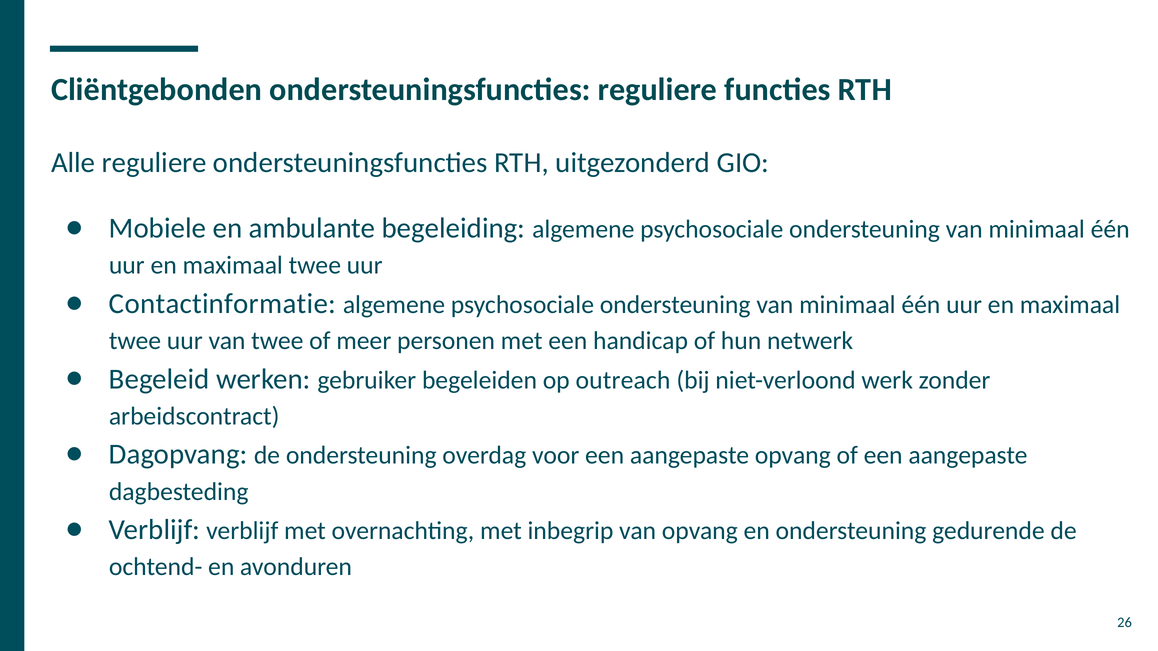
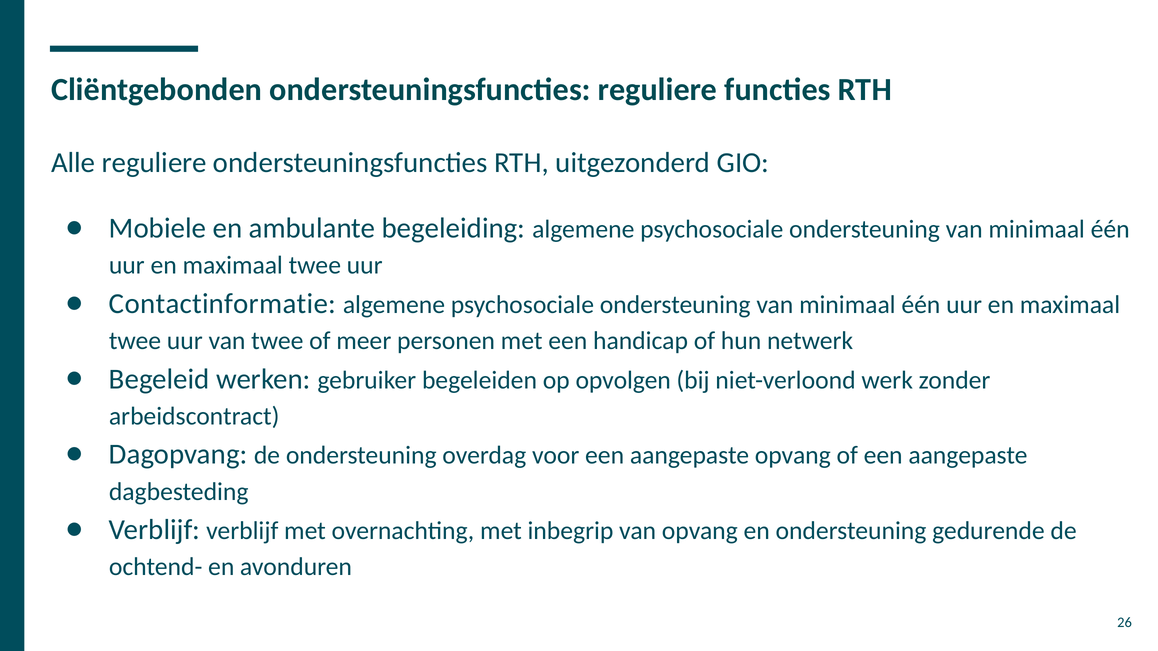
outreach: outreach -> opvolgen (623, 380)
